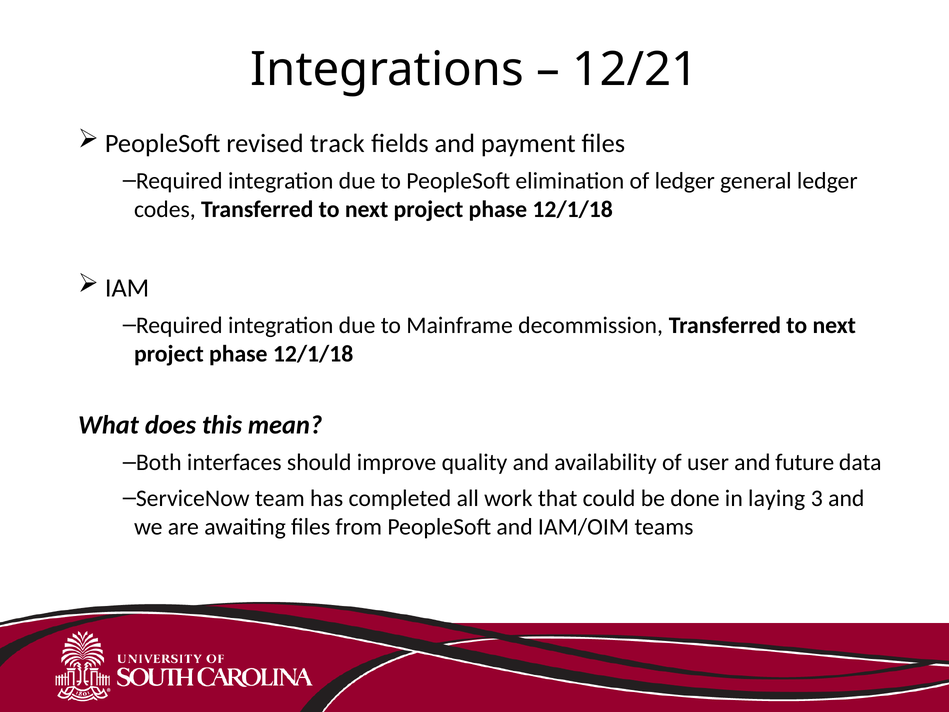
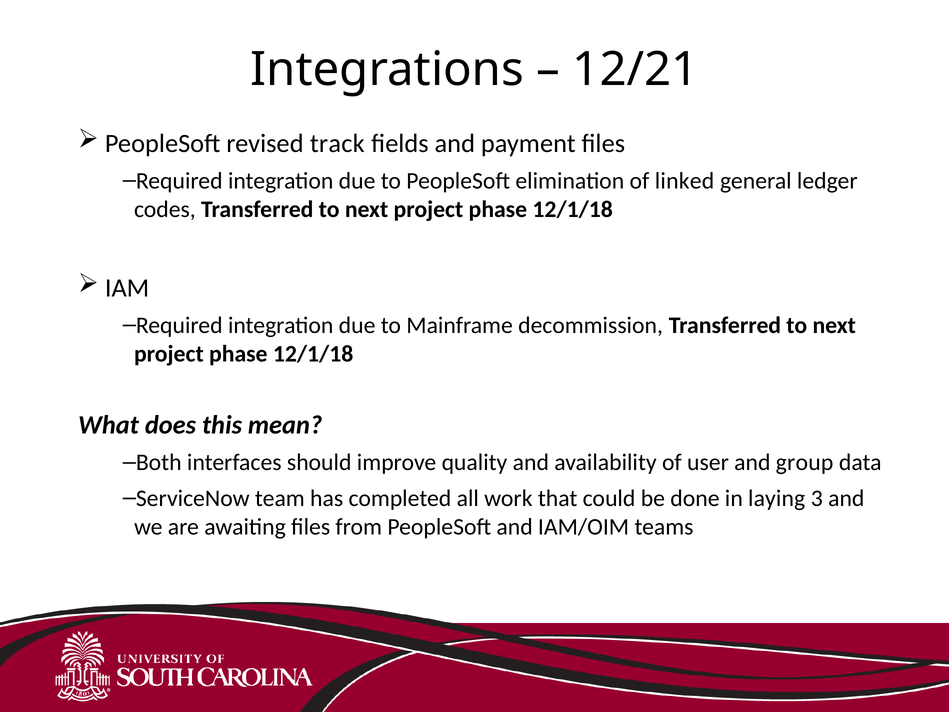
of ledger: ledger -> linked (685, 181)
future: future -> group (805, 462)
